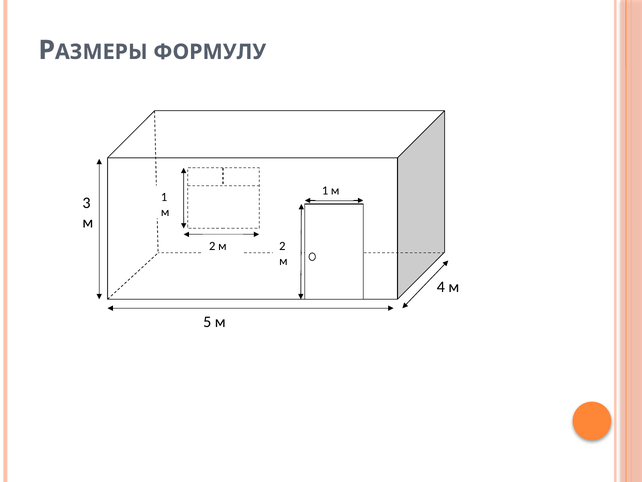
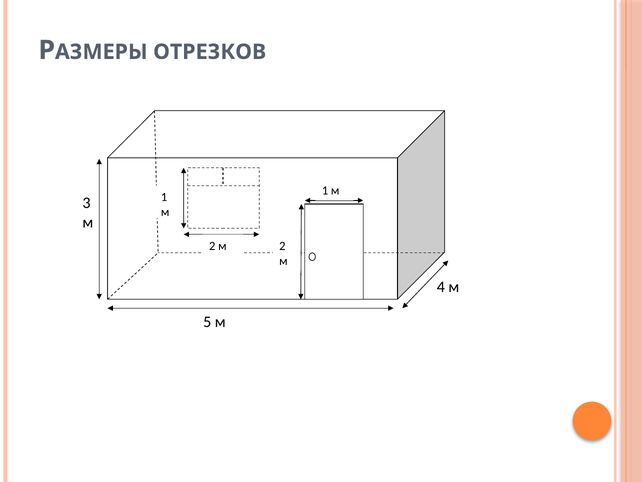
ФОРМУЛУ: ФОРМУЛУ -> ОТРЕЗКОВ (210, 52)
